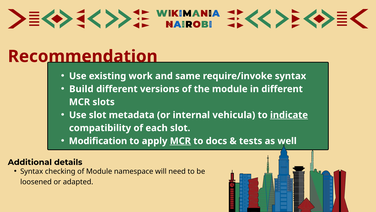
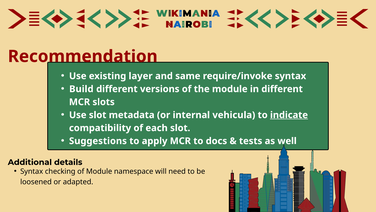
work: work -> layer (141, 76)
Modification: Modification -> Suggestions (98, 141)
MCR underline: present -> none (180, 141)
